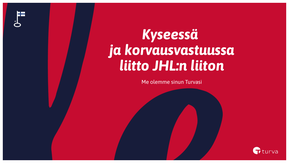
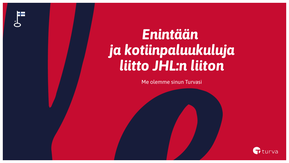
Kyseessä: Kyseessä -> Enintään (170, 34)
korvausvastuussa: korvausvastuussa -> kotiinpaluukuluja (179, 50)
